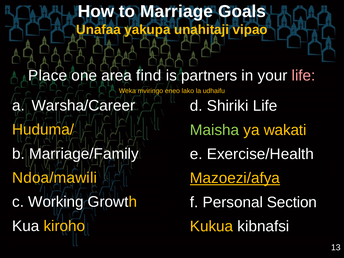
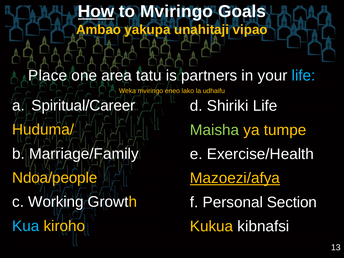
How underline: none -> present (96, 12)
to Marriage: Marriage -> Mviringo (177, 12)
Unafaa: Unafaa -> Ambao (99, 30)
find: find -> tatu (149, 75)
life colour: pink -> light blue (303, 75)
Warsha/Career: Warsha/Career -> Spiritual/Career (83, 106)
wakati: wakati -> tumpe (285, 130)
Ndoa/mawili: Ndoa/mawili -> Ndoa/people (55, 178)
Kua colour: white -> light blue (26, 226)
